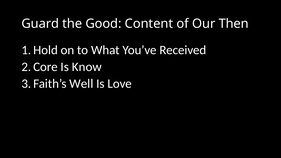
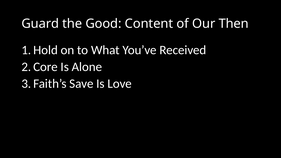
Know: Know -> Alone (87, 67)
Well: Well -> Save (81, 84)
